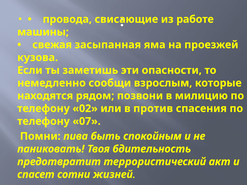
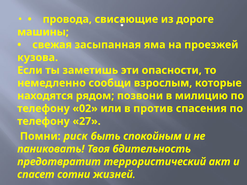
работе: работе -> дороге (195, 19)
07: 07 -> 27 (87, 121)
пива: пива -> риск (76, 136)
